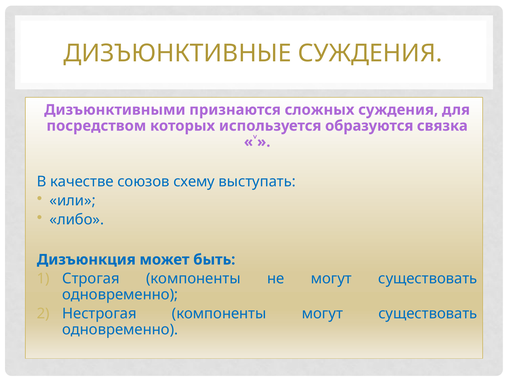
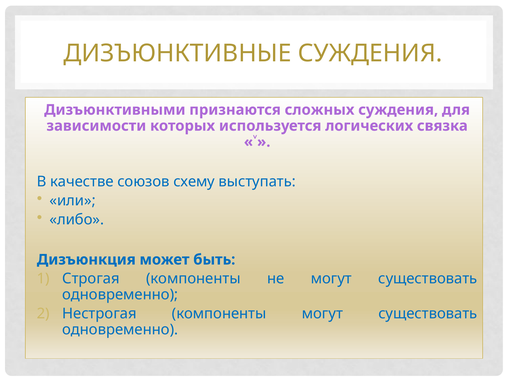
посредством: посредством -> зависимости (96, 126)
образуются: образуются -> логических (369, 126)
